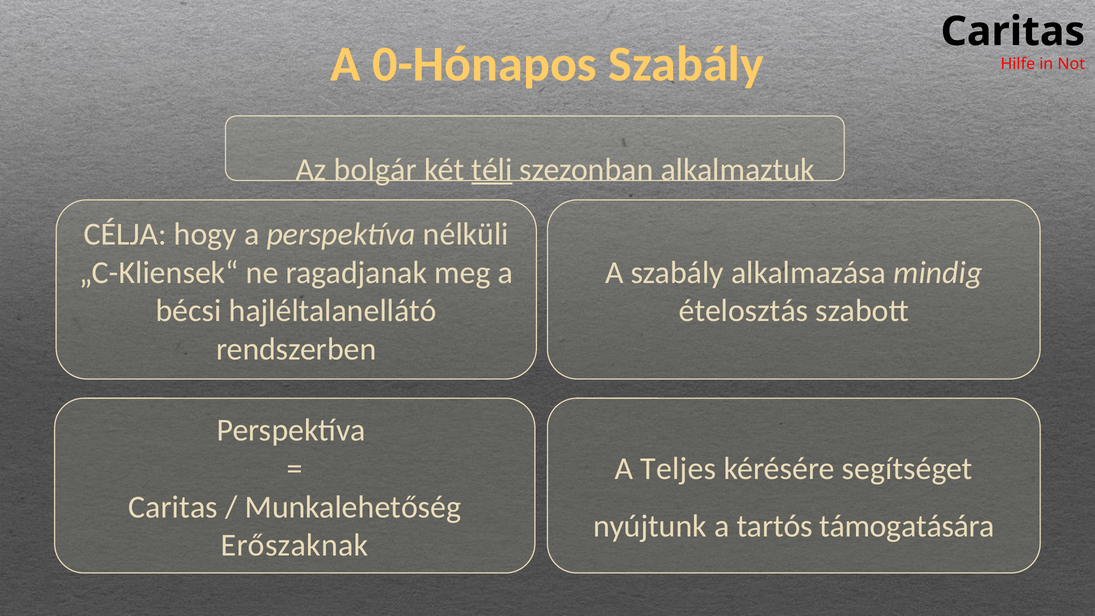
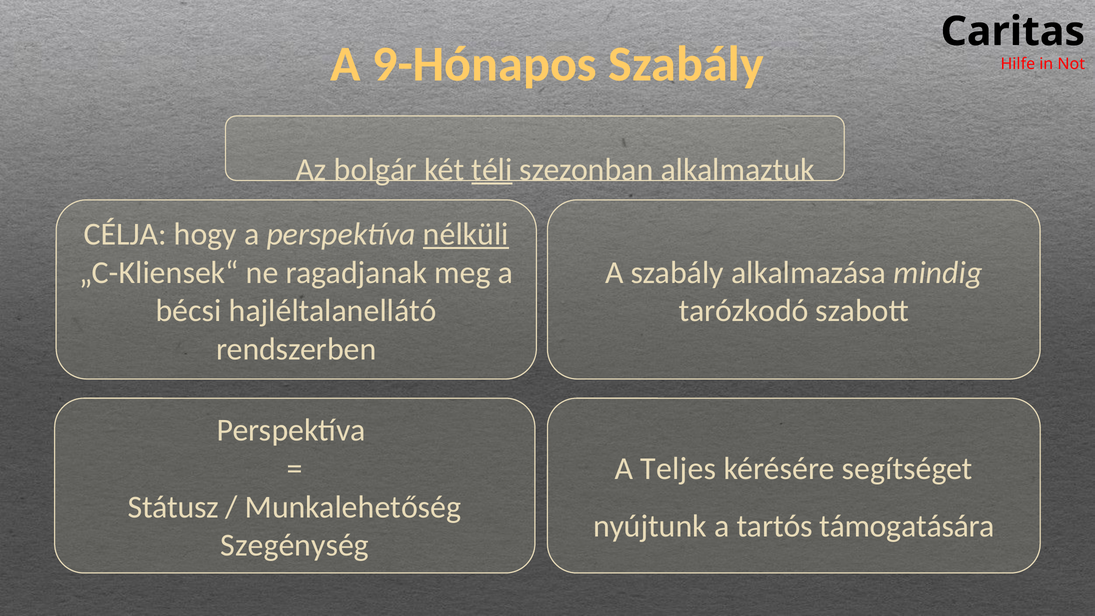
0-Hónapos: 0-Hónapos -> 9-Hónapos (485, 64)
nélküli underline: none -> present (466, 234)
ételosztás: ételosztás -> tarózkodó (744, 311)
Caritas: Caritas -> Státusz (173, 507)
Erőszaknak: Erőszaknak -> Szegénység (295, 545)
